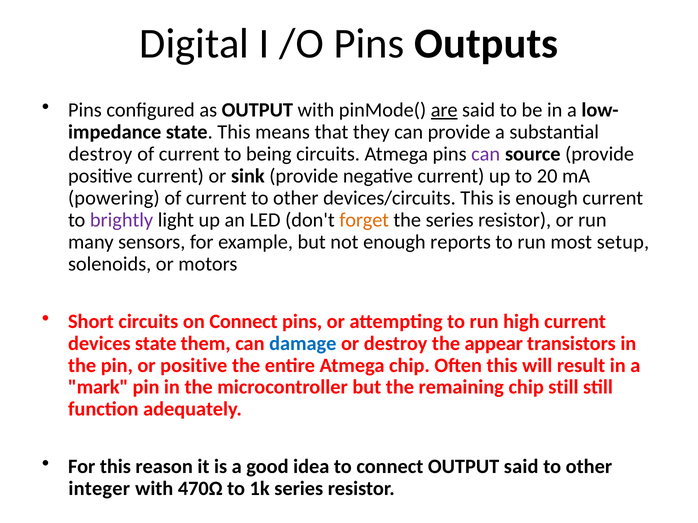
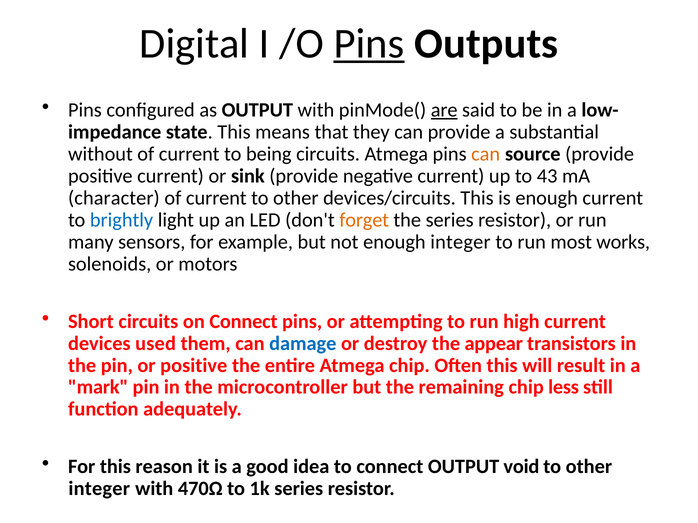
Pins underline: none -> present (369, 44)
destroy: destroy -> without (100, 154)
can colour: purple -> orange (486, 154)
20: 20 -> 43 (547, 176)
powering: powering -> character (114, 198)
brightly colour: purple -> blue (122, 220)
enough reports: reports -> integer (460, 242)
setup: setup -> works (623, 242)
devices state: state -> used (156, 344)
chip still: still -> less (564, 388)
OUTPUT said: said -> void (521, 467)
